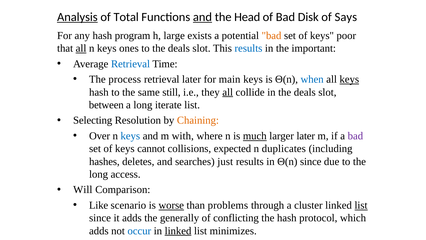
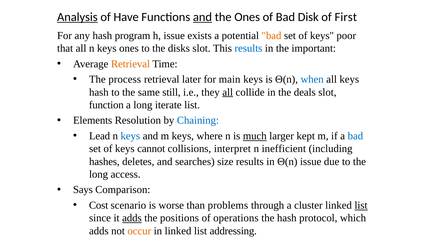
Total: Total -> Have (126, 17)
the Head: Head -> Ones (247, 17)
Says: Says -> First (346, 17)
h large: large -> issue (174, 36)
all underline: present -> none (81, 48)
to the deals: deals -> disks (179, 48)
Retrieval colour: blue -> orange (130, 64)
keys underline: present -> none (349, 79)
between: between -> function (106, 105)
Selecting: Selecting -> Elements (93, 120)
Chaining colour: orange -> blue (198, 120)
Over: Over -> Lead (100, 136)
m with: with -> keys (183, 136)
larger later: later -> kept (306, 136)
bad colour: purple -> blue (355, 136)
expected: expected -> interpret (232, 148)
duplicates: duplicates -> inefficient (284, 148)
just: just -> size (225, 161)
Θ(n since: since -> issue (311, 161)
Will: Will -> Says (83, 190)
Like: Like -> Cost (99, 205)
worse underline: present -> none (171, 205)
adds underline: none -> present (132, 218)
generally: generally -> positions (179, 218)
conflicting: conflicting -> operations (236, 218)
occur colour: blue -> orange (139, 231)
linked underline: present -> none (178, 231)
minimizes: minimizes -> addressing (233, 231)
